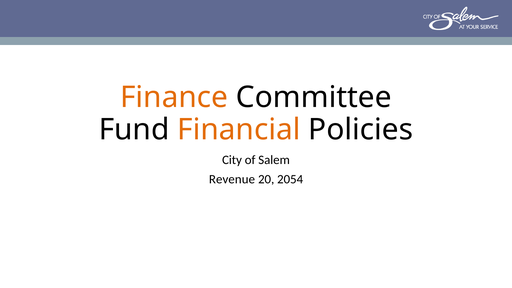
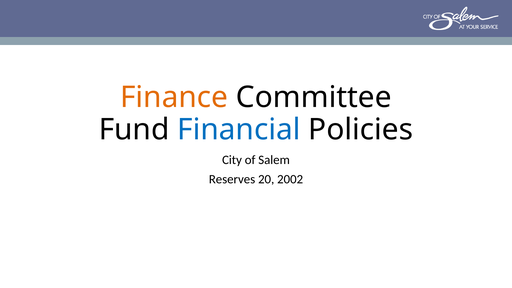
Financial colour: orange -> blue (239, 130)
Revenue: Revenue -> Reserves (232, 179)
2054: 2054 -> 2002 (290, 179)
